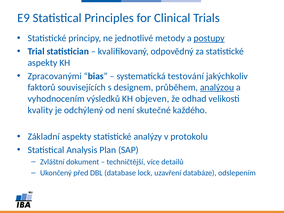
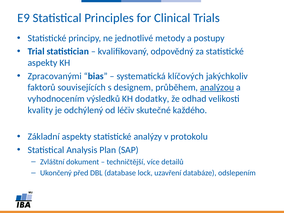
postupy underline: present -> none (209, 38)
testování: testování -> klíčových (186, 76)
objeven: objeven -> dodatky (152, 99)
není: není -> léčiv (126, 110)
